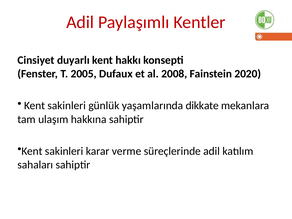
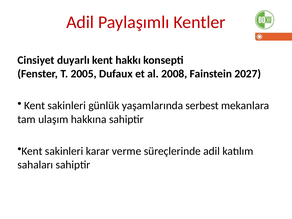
2020: 2020 -> 2027 (248, 74)
dikkate: dikkate -> serbest (202, 106)
